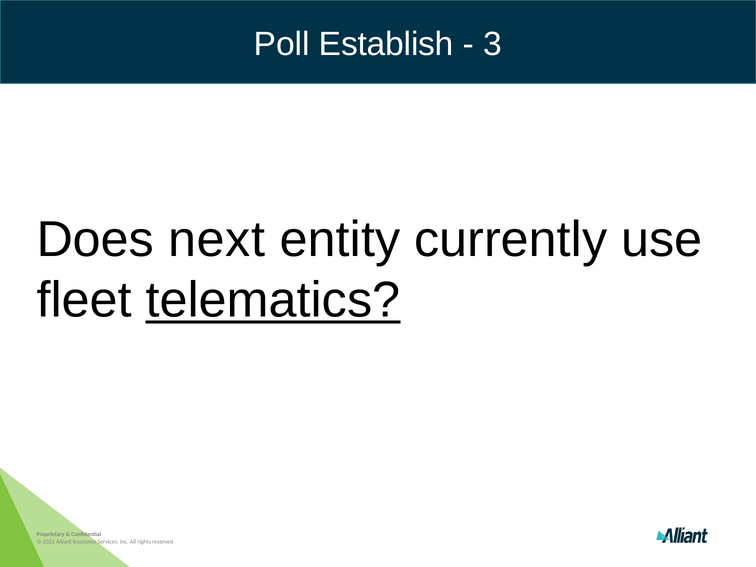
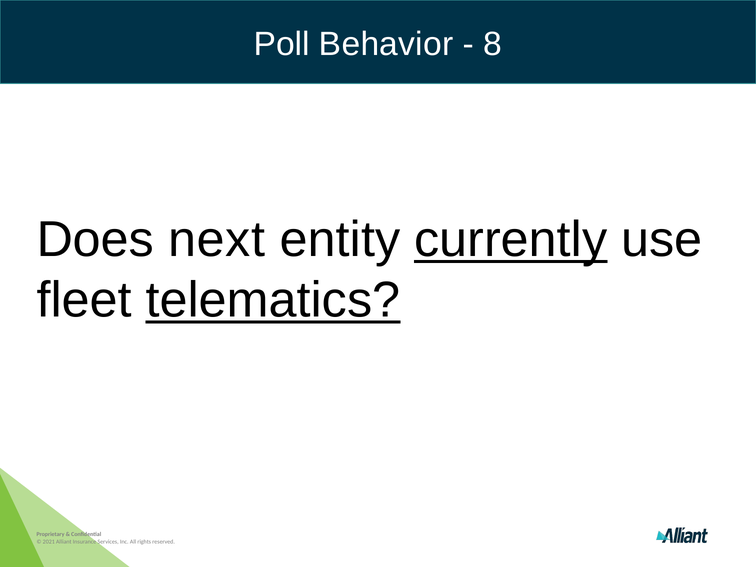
Establish: Establish -> Behavior (386, 44)
3: 3 -> 8 (493, 44)
currently underline: none -> present (511, 240)
